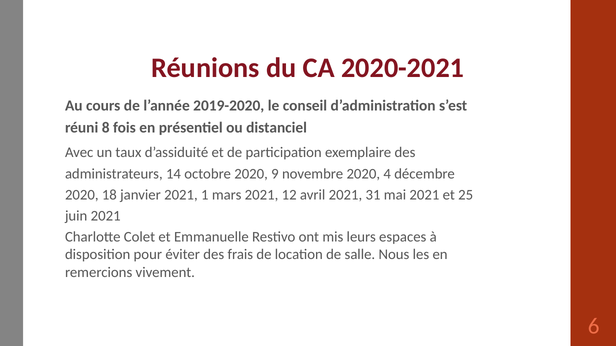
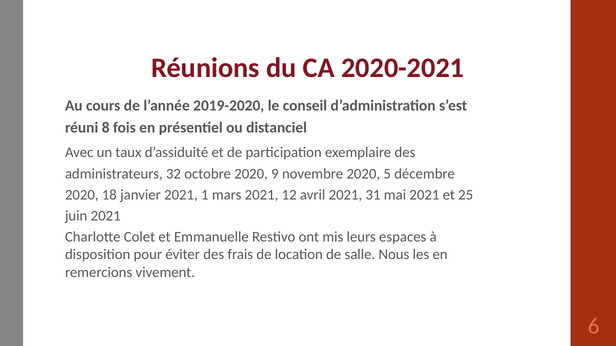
14: 14 -> 32 (173, 174)
4: 4 -> 5 (387, 174)
